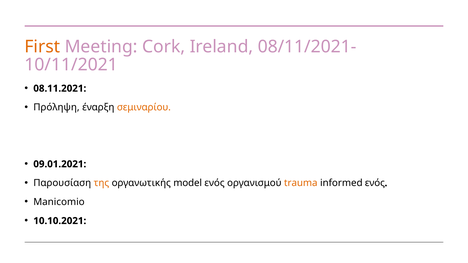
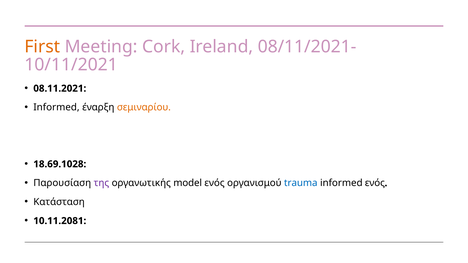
Πρόληψη: Πρόληψη -> Informed (56, 107)
09.01.2021: 09.01.2021 -> 18.69.1028 (60, 164)
της colour: orange -> purple (101, 183)
trauma colour: orange -> blue (301, 183)
Manicomio: Manicomio -> Κατάσταση (59, 202)
10.10.2021: 10.10.2021 -> 10.11.2081 (60, 221)
